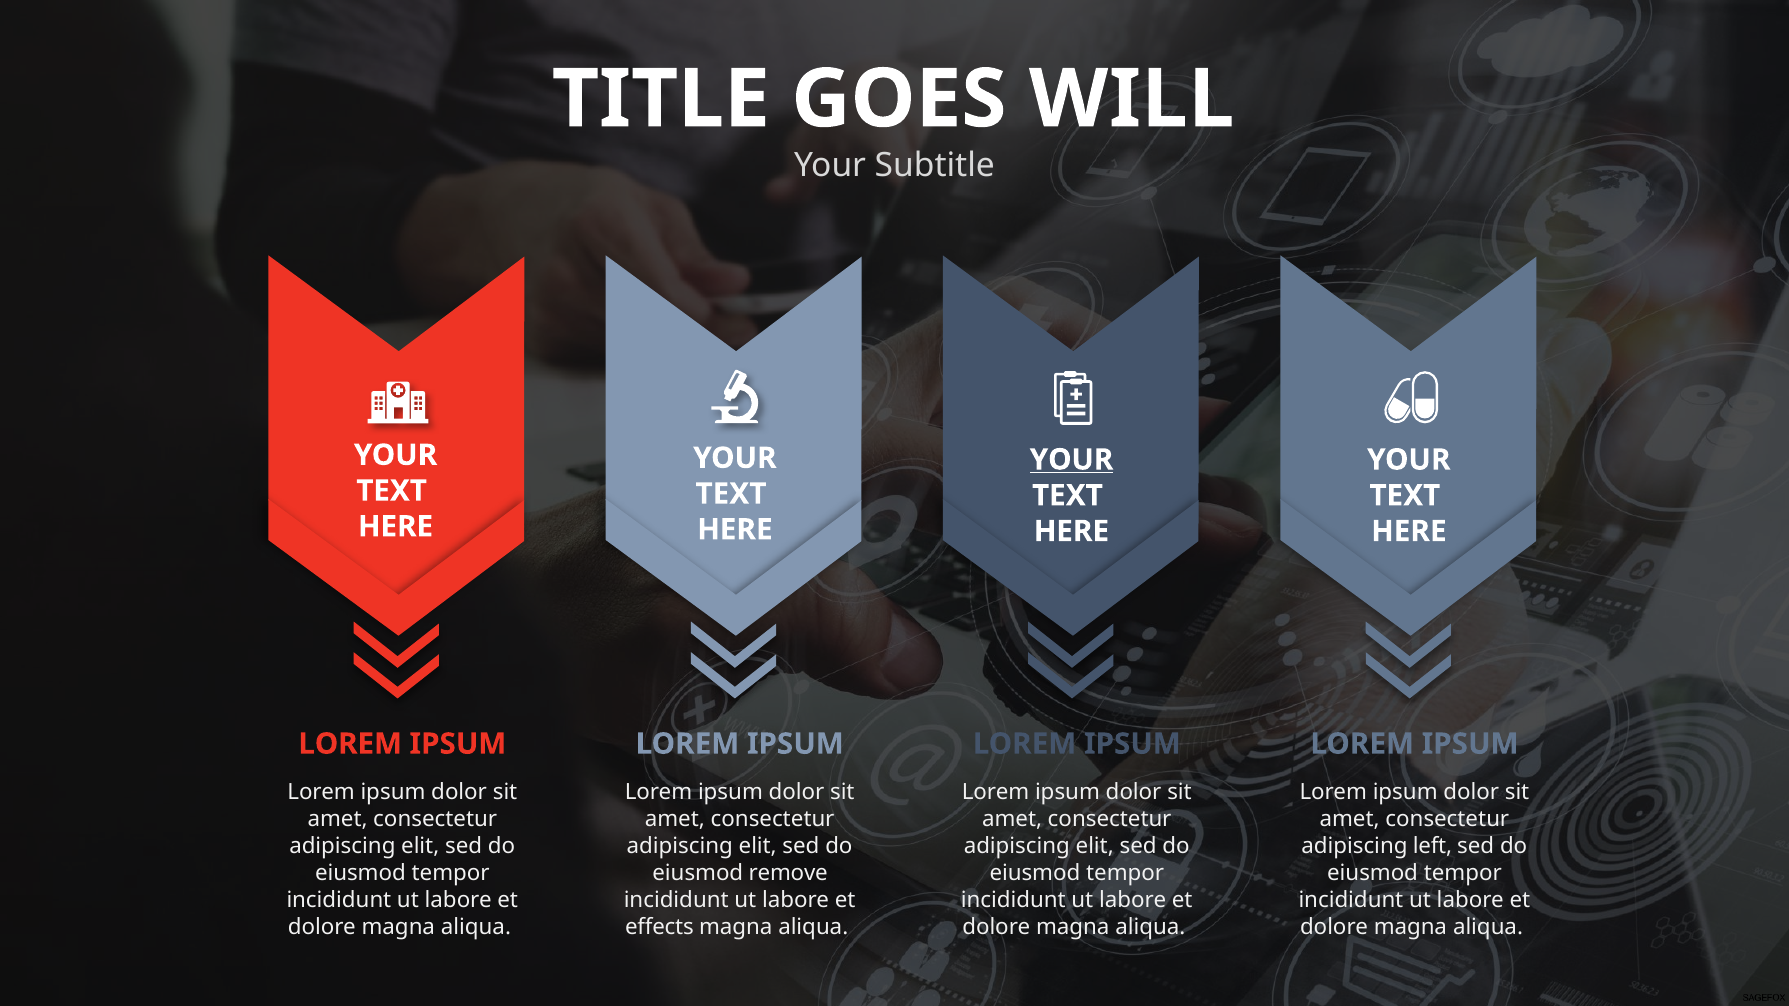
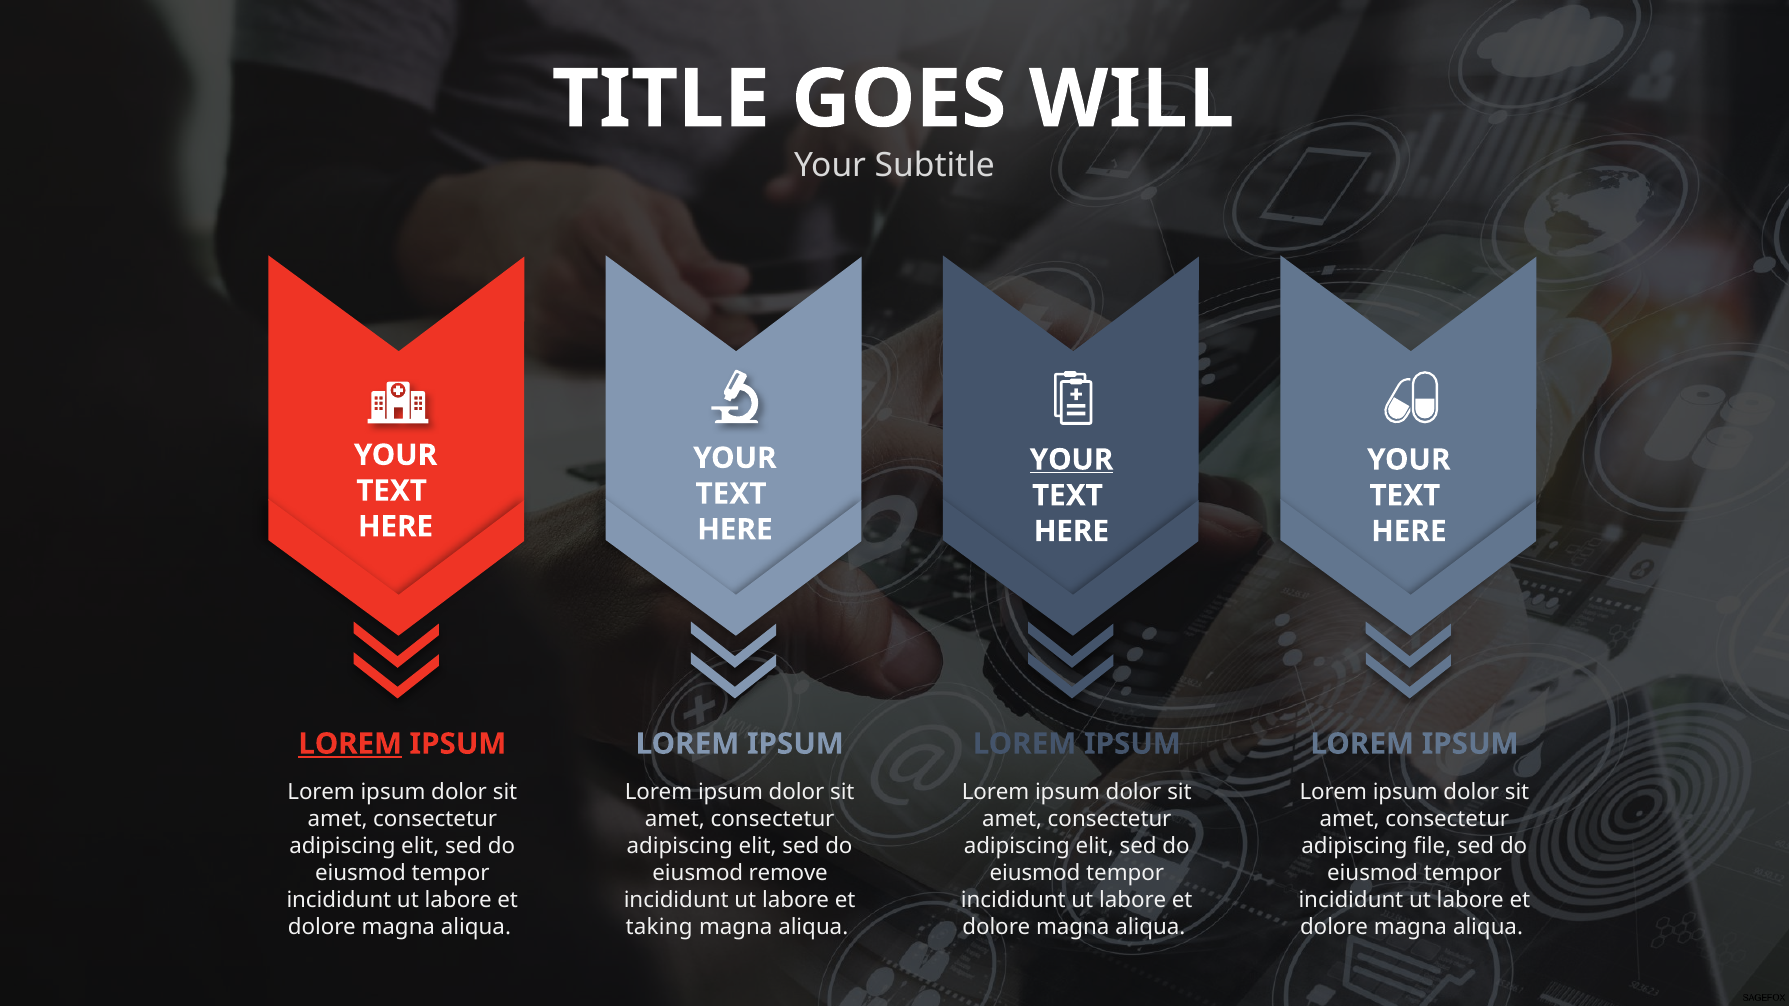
LOREM underline: none -> present (350, 744)
left: left -> file (1432, 846)
effects: effects -> taking (659, 927)
